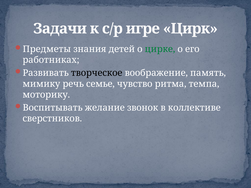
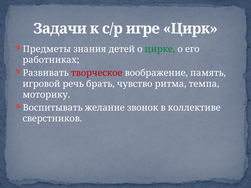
творческое colour: black -> red (97, 73)
мимику: мимику -> игровой (41, 84)
семье: семье -> брать (100, 84)
